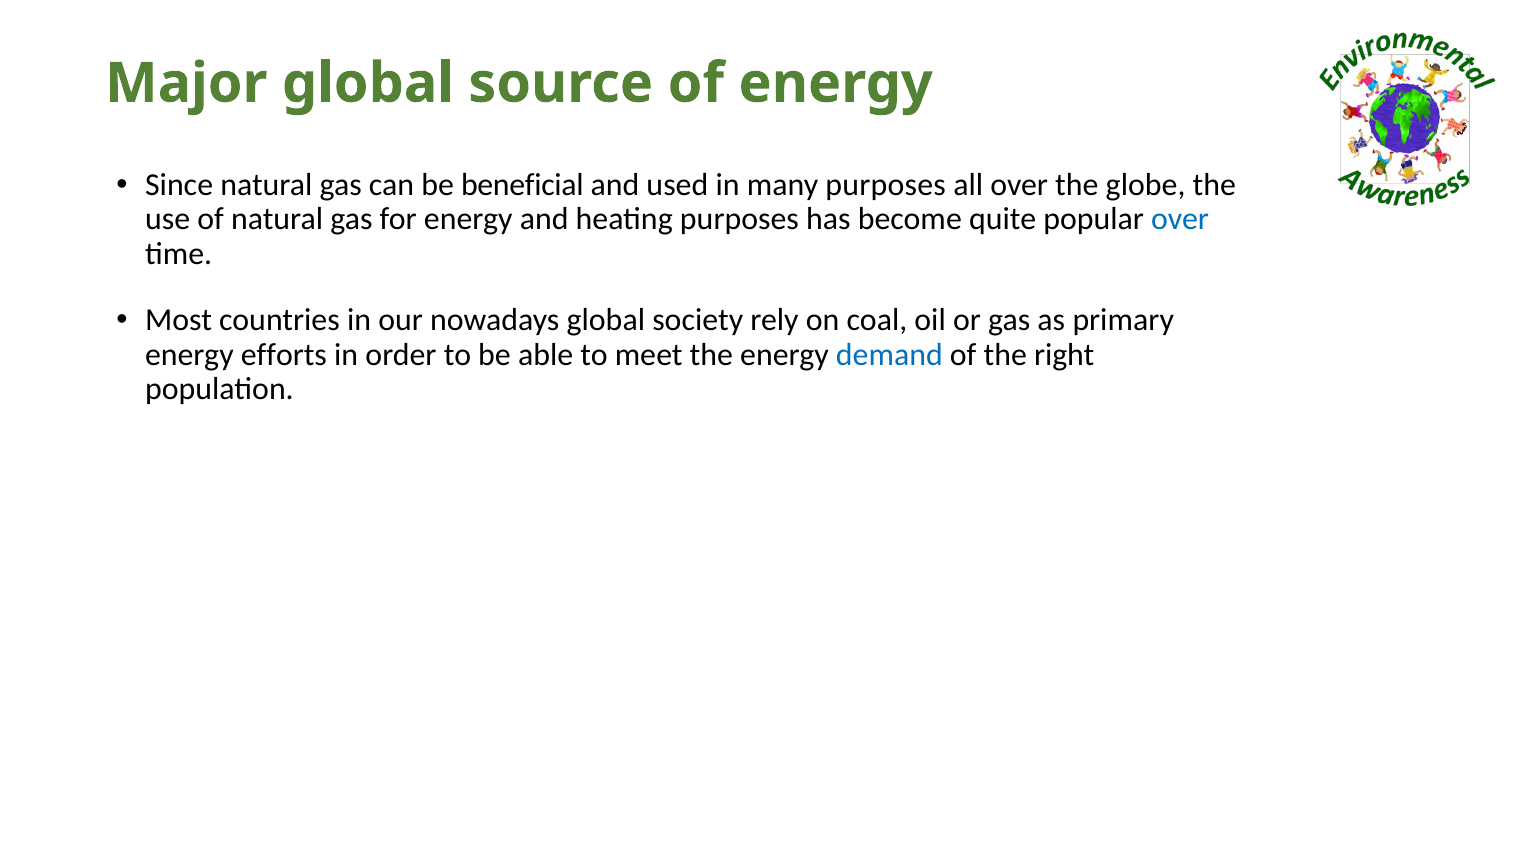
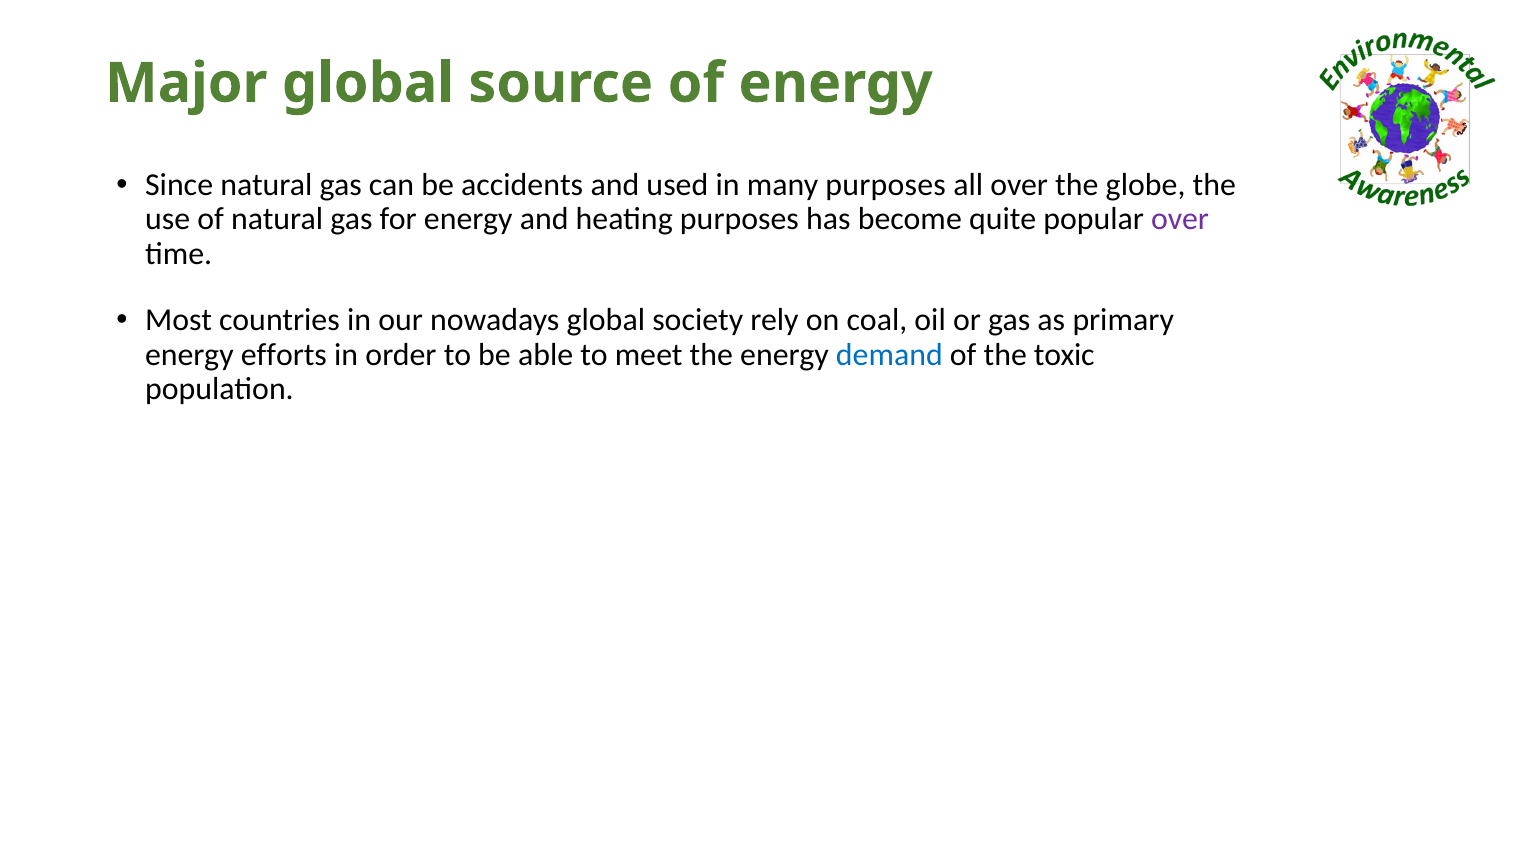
beneficial: beneficial -> accidents (522, 185)
over colour: blue -> purple (1180, 219)
right: right -> toxic (1064, 354)
